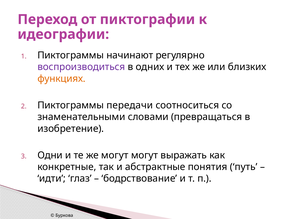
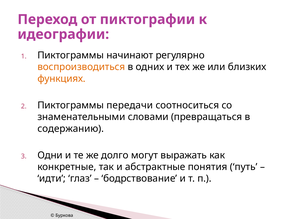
воспроизводиться colour: purple -> orange (81, 67)
изобретение: изобретение -> содержанию (71, 129)
же могут: могут -> долго (115, 155)
